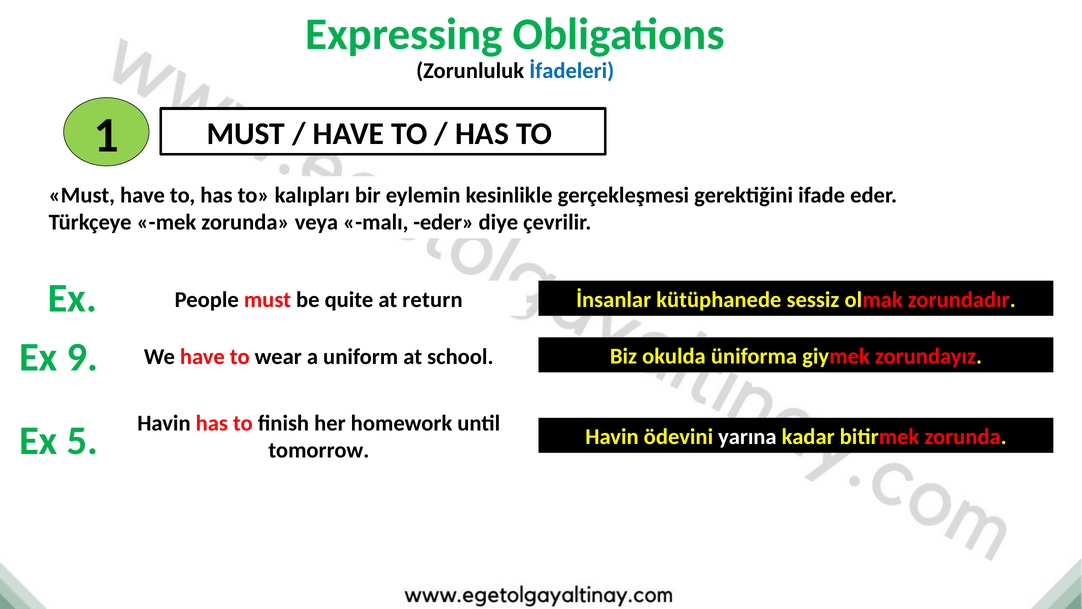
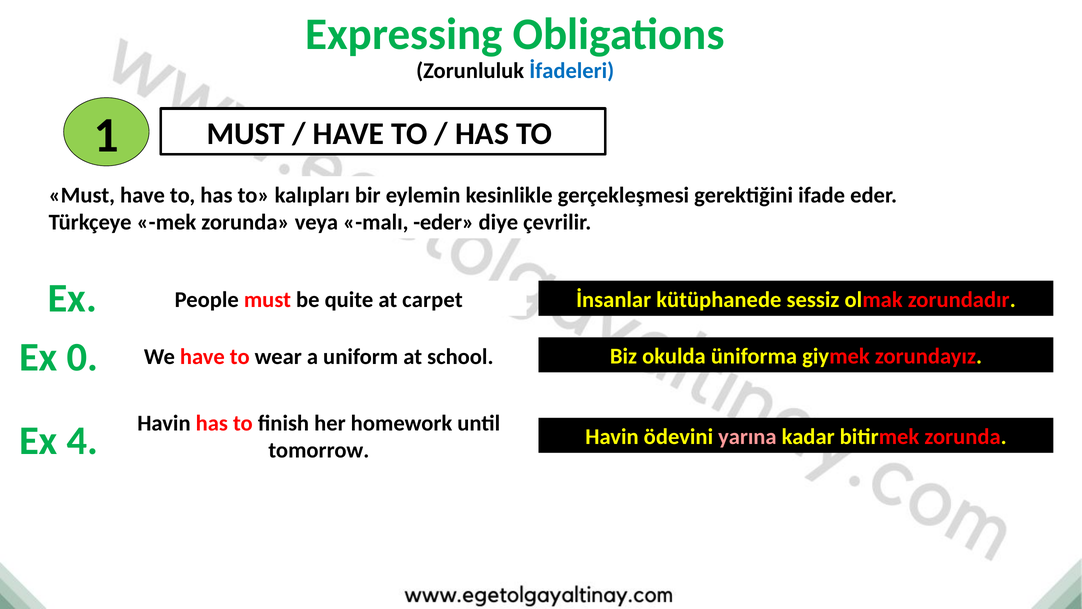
return: return -> carpet (432, 300)
9: 9 -> 0 (82, 357)
5: 5 -> 4 (82, 441)
yarına colour: white -> pink (747, 437)
